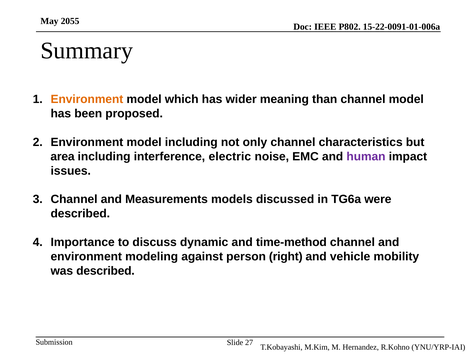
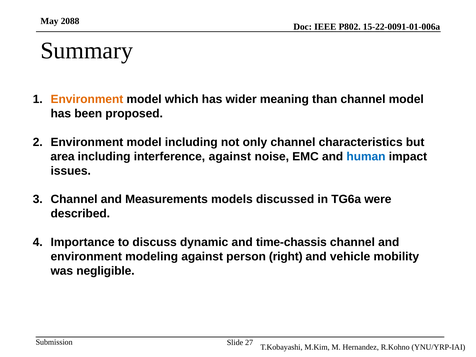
2055: 2055 -> 2088 (70, 21)
interference electric: electric -> against (230, 157)
human colour: purple -> blue (366, 157)
time-method: time-method -> time-chassis (291, 242)
was described: described -> negligible (105, 271)
